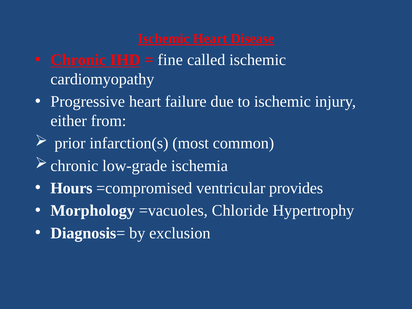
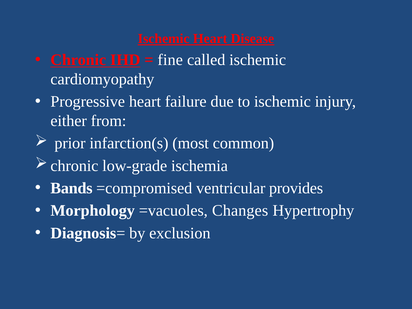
Hours: Hours -> Bands (71, 188)
Chloride: Chloride -> Changes (240, 211)
